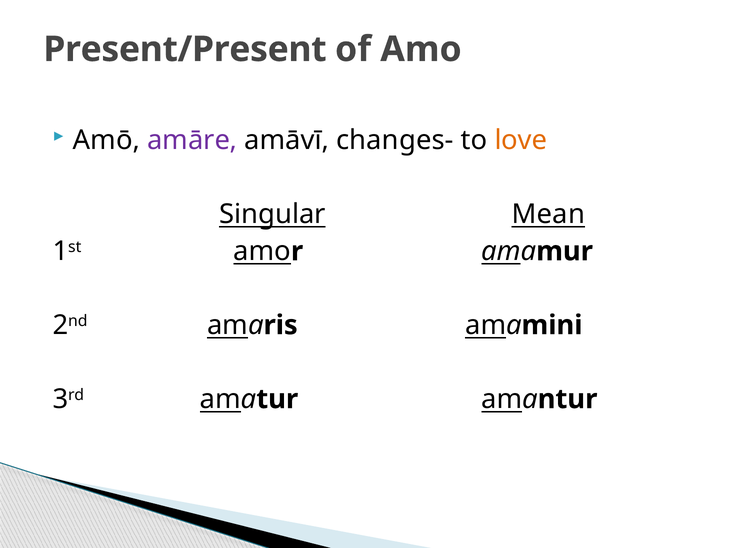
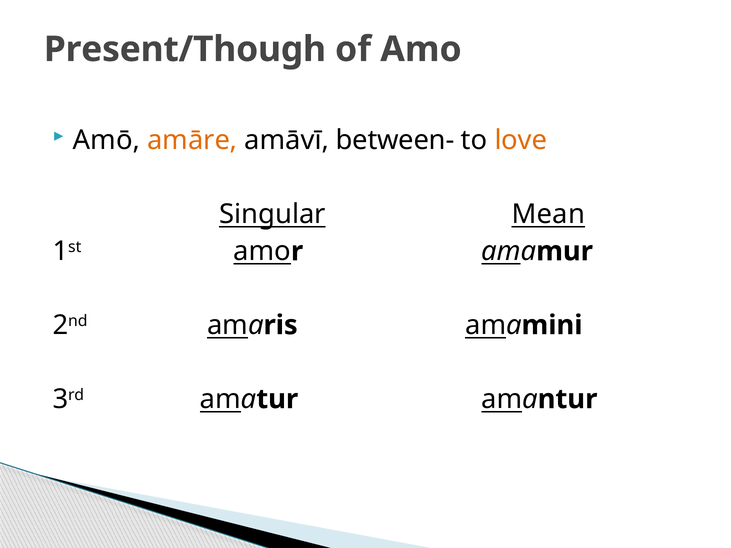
Present/Present: Present/Present -> Present/Though (185, 49)
amāre colour: purple -> orange (192, 140)
changes-: changes- -> between- (395, 140)
